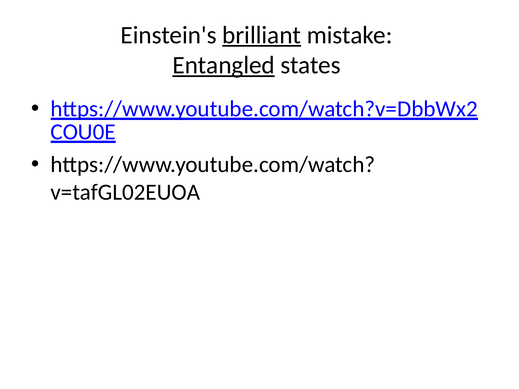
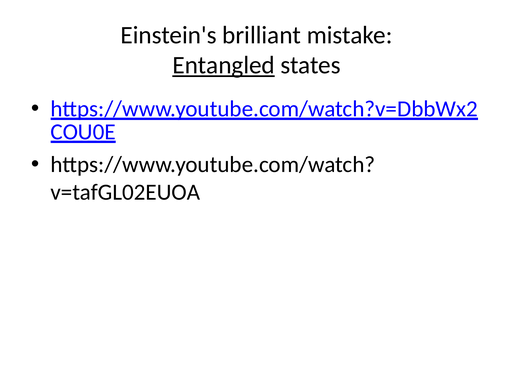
brilliant underline: present -> none (262, 35)
